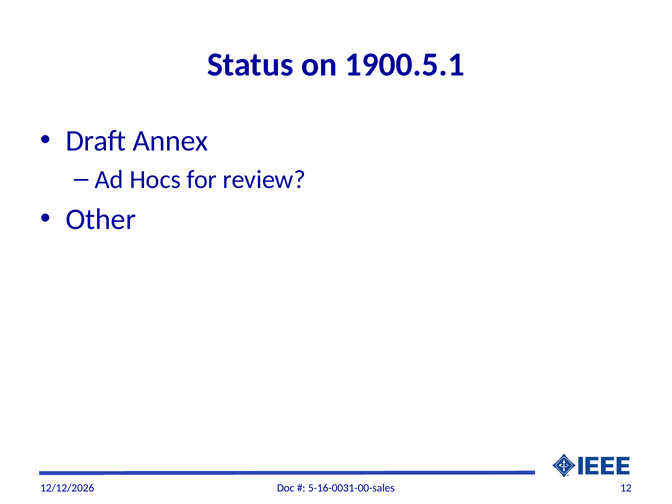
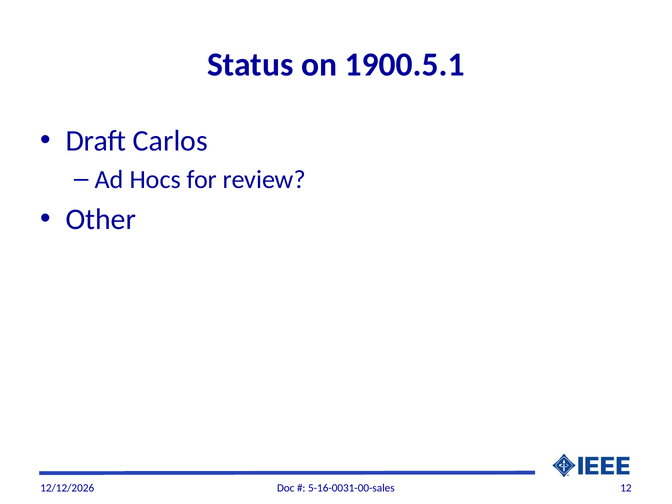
Annex: Annex -> Carlos (170, 141)
